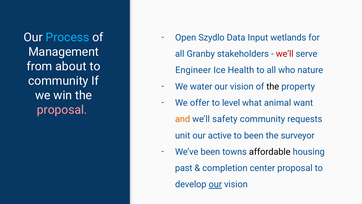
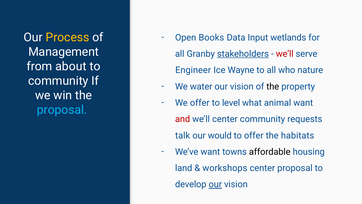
Process colour: light blue -> yellow (68, 37)
Szydlo: Szydlo -> Books (211, 38)
stakeholders underline: none -> present (243, 54)
Health: Health -> Wayne (241, 70)
proposal colour: pink -> light blue (62, 110)
and colour: orange -> red (183, 119)
we’ll safety: safety -> center (225, 119)
unit: unit -> talk (183, 135)
active: active -> would (220, 135)
to been: been -> offer (254, 135)
surveyor: surveyor -> habitats (298, 135)
We’ve been: been -> want (210, 152)
past: past -> land (184, 168)
completion: completion -> workshops (225, 168)
